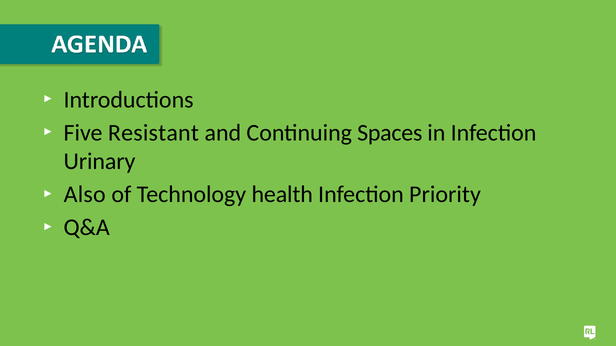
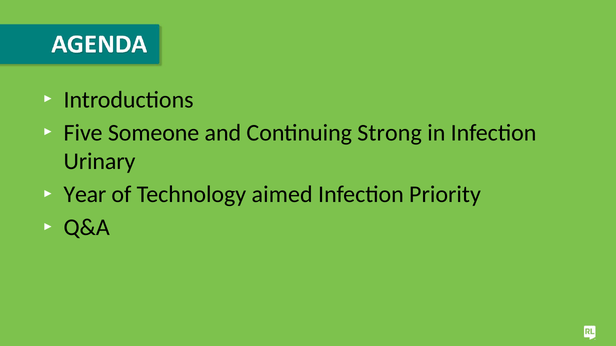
Resistant: Resistant -> Someone (154, 133)
Spaces: Spaces -> Strong (390, 133)
Also: Also -> Year (85, 195)
health: health -> aimed (282, 195)
